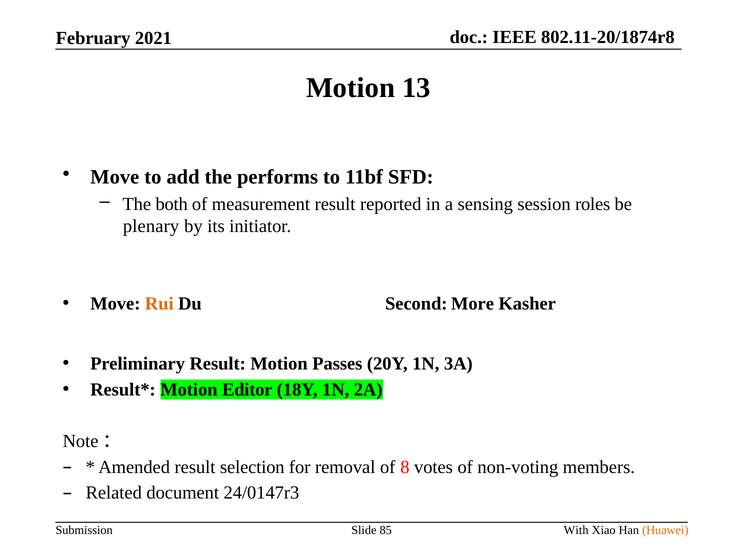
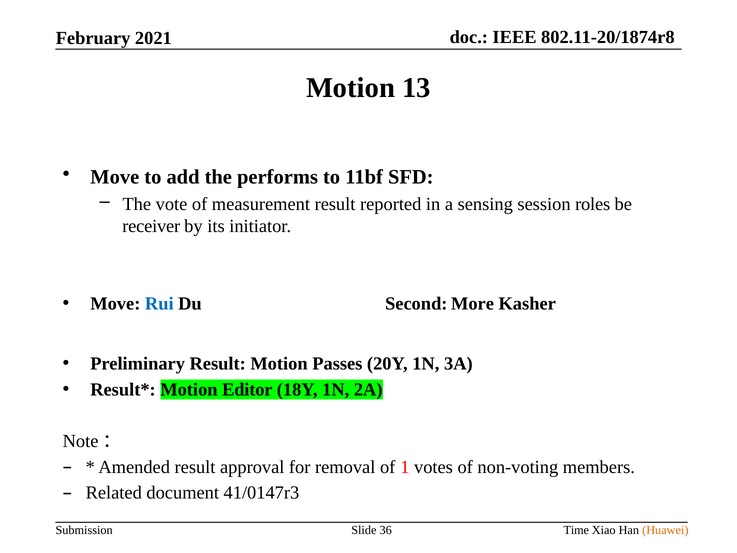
both: both -> vote (172, 204)
plenary: plenary -> receiver (151, 226)
Rui colour: orange -> blue (159, 303)
selection: selection -> approval (252, 467)
8: 8 -> 1 (405, 467)
24/0147r3: 24/0147r3 -> 41/0147r3 (261, 493)
85: 85 -> 36 (386, 530)
With: With -> Time (576, 530)
